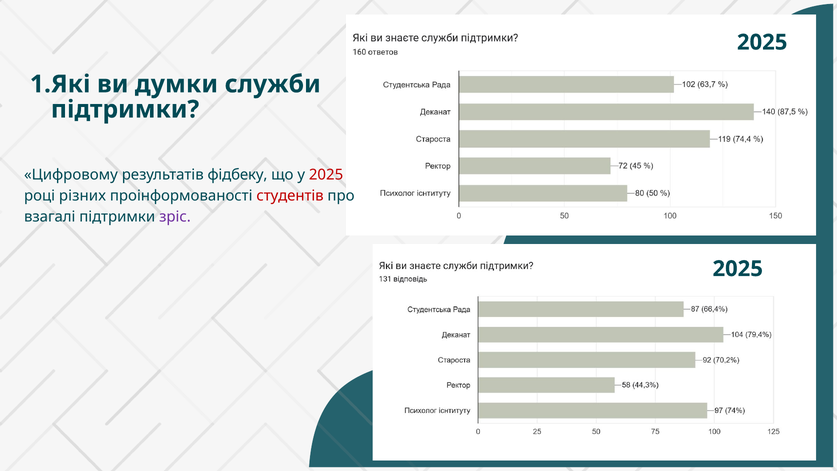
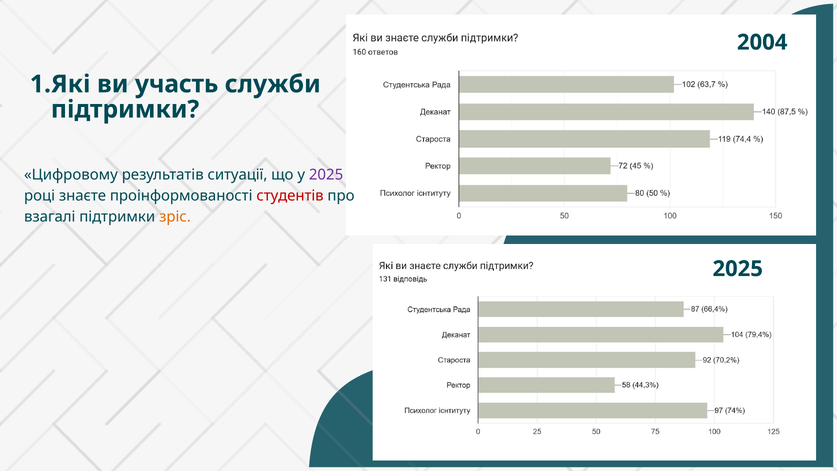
2025: 2025 -> 2004 (762, 42)
думки: думки -> участь (177, 84)
фідбеку: фідбеку -> ситуації (237, 175)
2025 colour: red -> purple (326, 175)
різних: різних -> знаєте (83, 196)
зріс colour: purple -> orange (175, 217)
